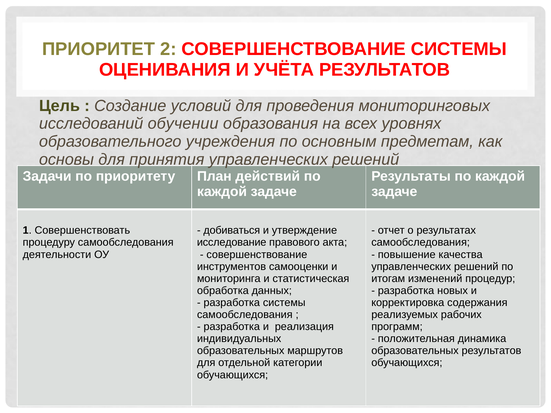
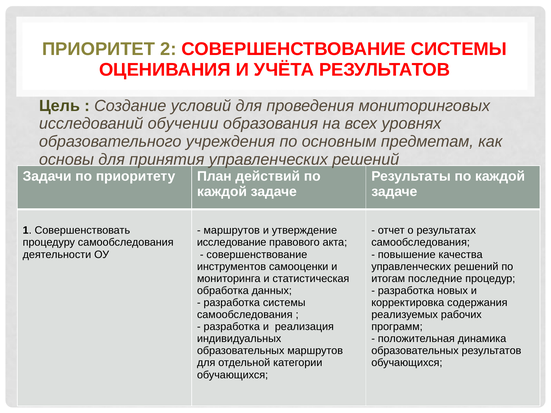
добиваться: добиваться -> маршрутов (232, 231)
изменений: изменений -> последние (435, 279)
